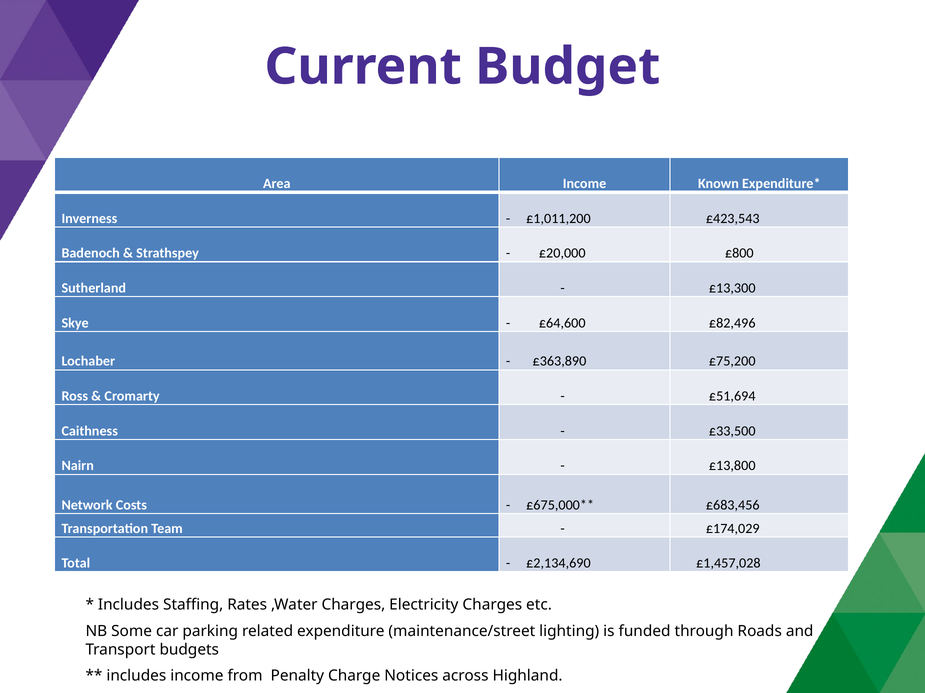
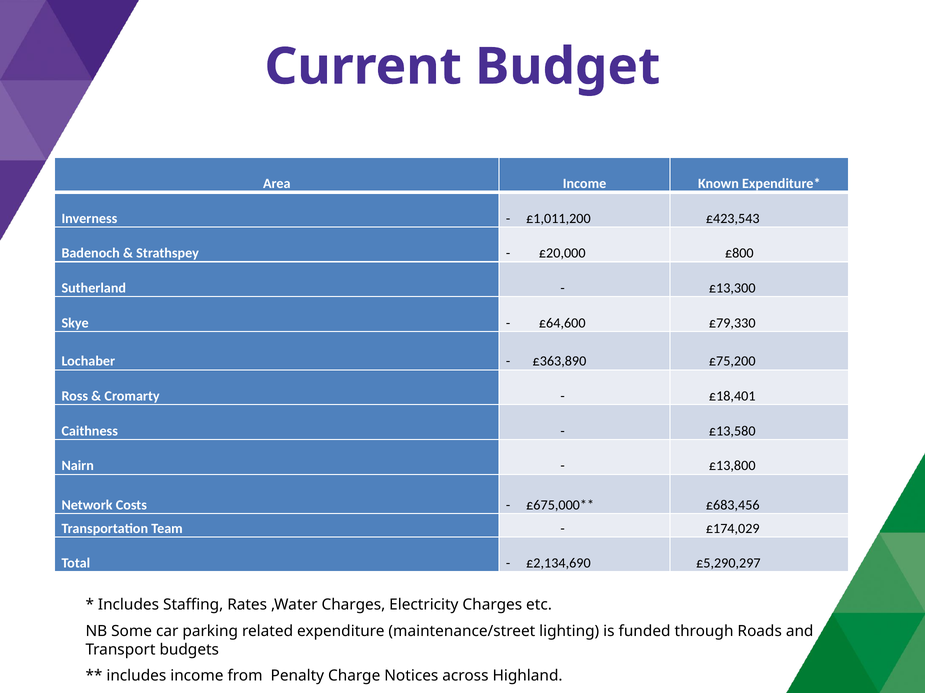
£82,496: £82,496 -> £79,330 (732, 323)
£51,694: £51,694 -> £18,401 (732, 397)
£33,500: £33,500 -> £13,580 (732, 431)
£1,457,028: £1,457,028 -> £5,290,297 (728, 564)
